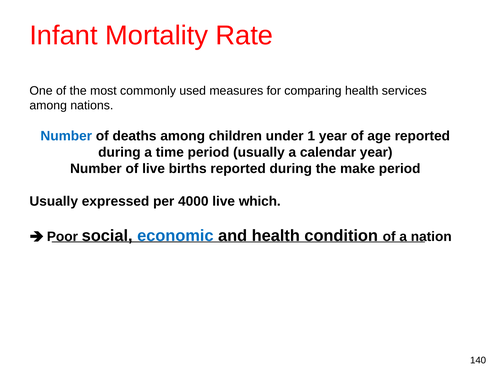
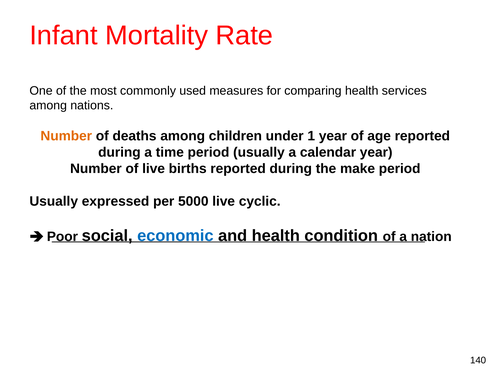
Number colour: blue -> orange (66, 136)
4000: 4000 -> 5000 (193, 201)
which: which -> cyclic (260, 201)
